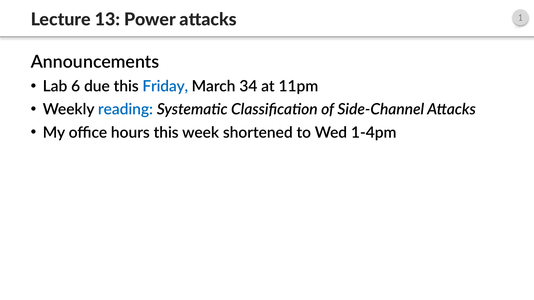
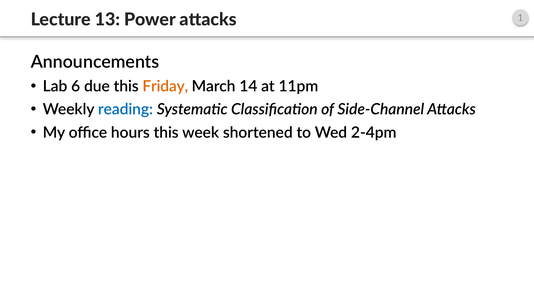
Friday colour: blue -> orange (165, 87)
34: 34 -> 14 (248, 87)
1-4pm: 1-4pm -> 2-4pm (374, 133)
